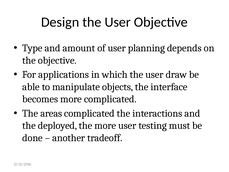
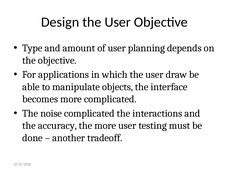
areas: areas -> noise (51, 113)
deployed: deployed -> accuracy (57, 125)
